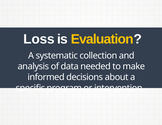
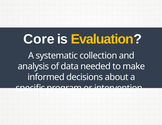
Loss: Loss -> Core (39, 39)
